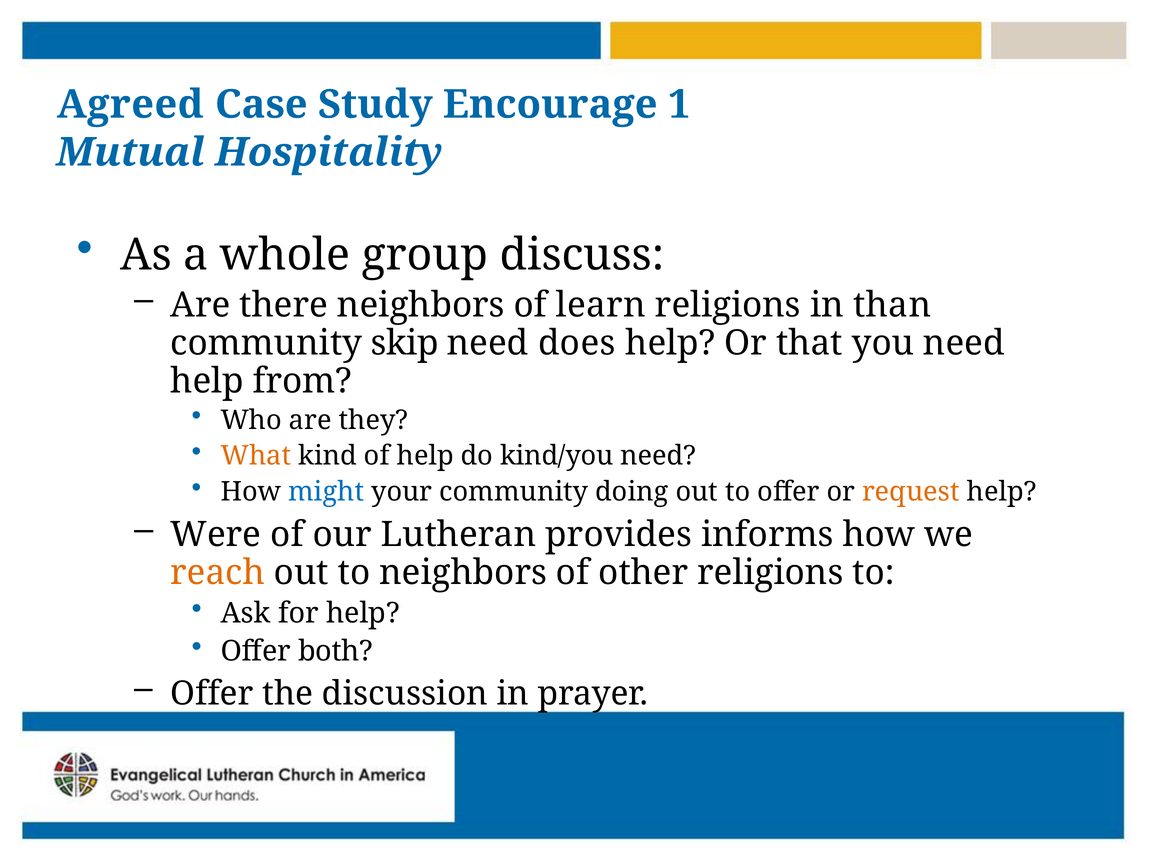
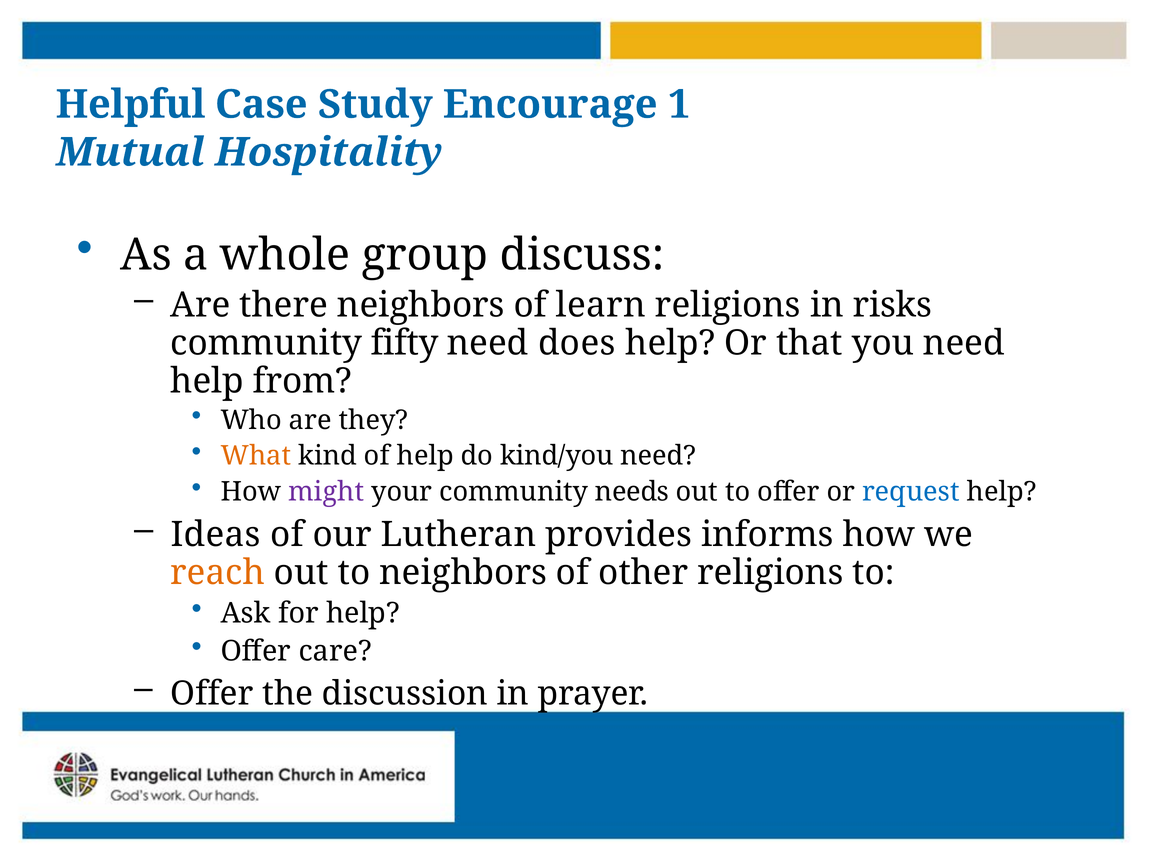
Agreed: Agreed -> Helpful (131, 105)
than: than -> risks (892, 305)
skip: skip -> fifty (405, 343)
might colour: blue -> purple (326, 492)
doing: doing -> needs (632, 492)
request colour: orange -> blue (911, 492)
Were: Were -> Ideas (216, 535)
both: both -> care (335, 651)
